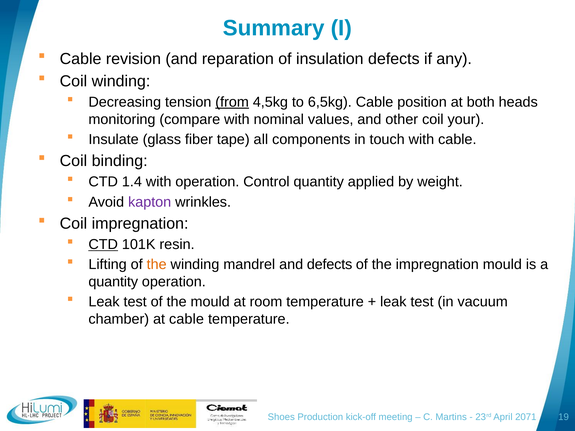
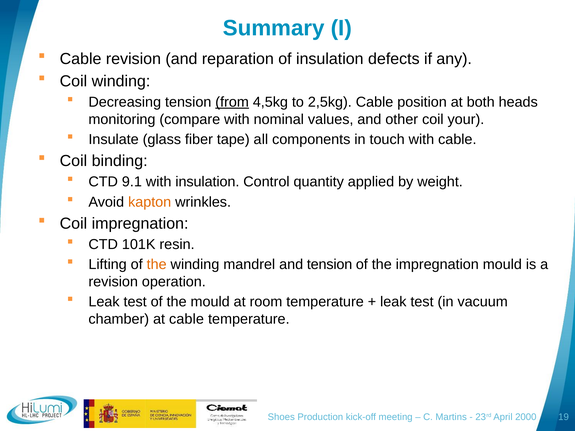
6,5kg: 6,5kg -> 2,5kg (330, 102)
1.4: 1.4 -> 9.1 (132, 182)
with operation: operation -> insulation (207, 182)
kapton colour: purple -> orange (150, 202)
CTD underline: present -> none (103, 245)
and defects: defects -> tension (330, 265)
quantity: quantity -> revision (113, 282)
2071: 2071 -> 2000 (526, 417)
